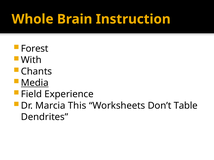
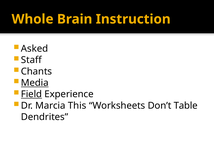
Forest: Forest -> Asked (35, 49)
With: With -> Staff (31, 60)
Field underline: none -> present (31, 94)
